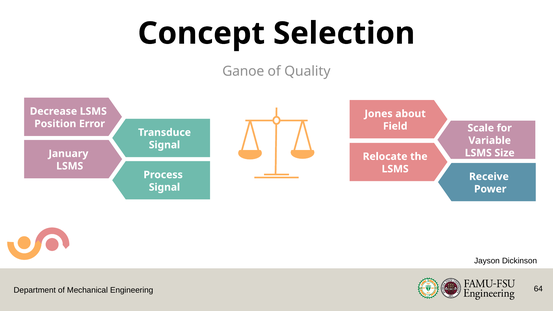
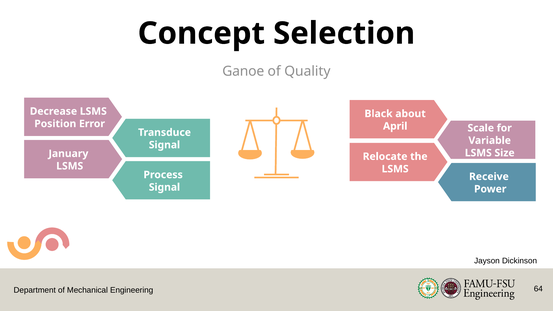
Jones: Jones -> Black (379, 114)
Field: Field -> April (395, 126)
